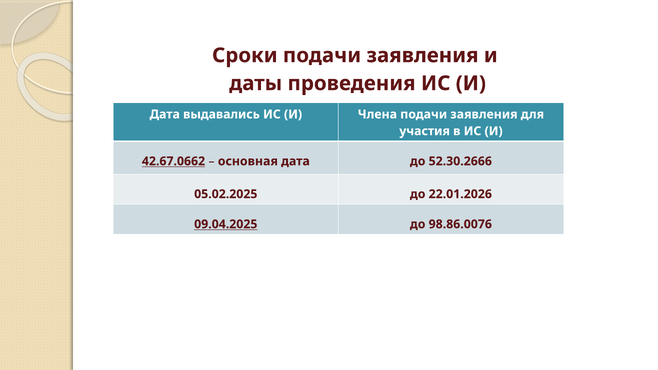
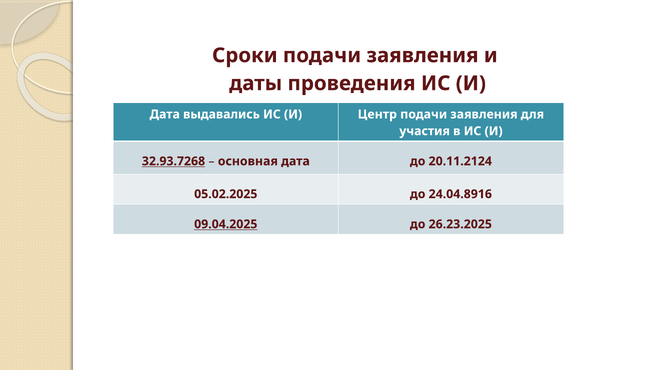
Члена: Члена -> Центр (377, 114)
42.67.0662: 42.67.0662 -> 32.93.7268 (174, 161)
52.30.2666: 52.30.2666 -> 20.11.2124 (460, 161)
22.01.2026: 22.01.2026 -> 24.04.8916 (460, 194)
98.86.0076: 98.86.0076 -> 26.23.2025 (460, 224)
